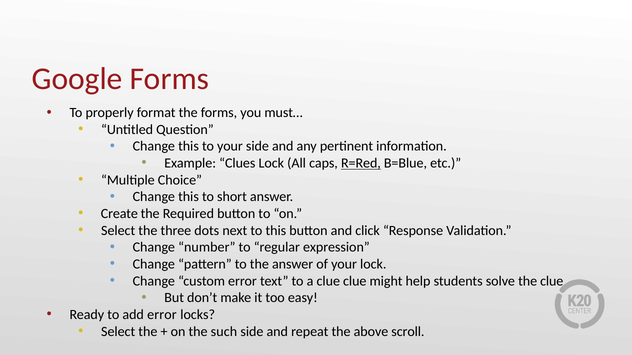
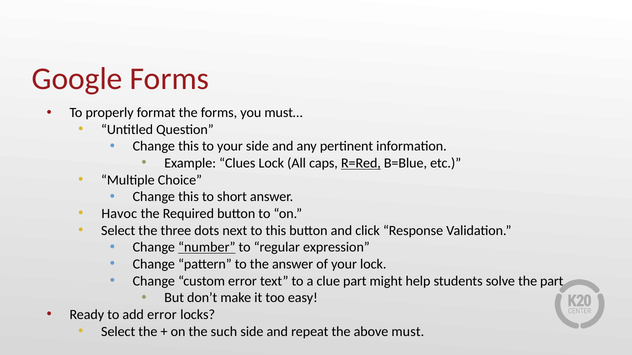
Create: Create -> Havoc (119, 214)
number underline: none -> present (207, 248)
clue clue: clue -> part (355, 281)
the clue: clue -> part (552, 281)
scroll: scroll -> must (408, 332)
